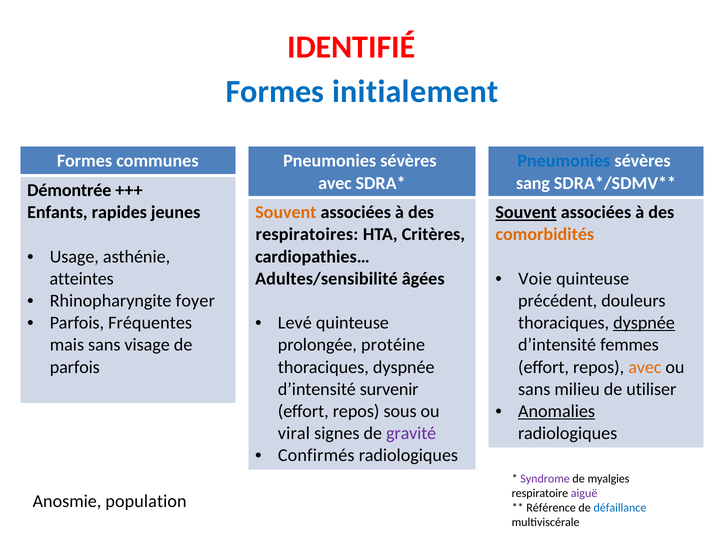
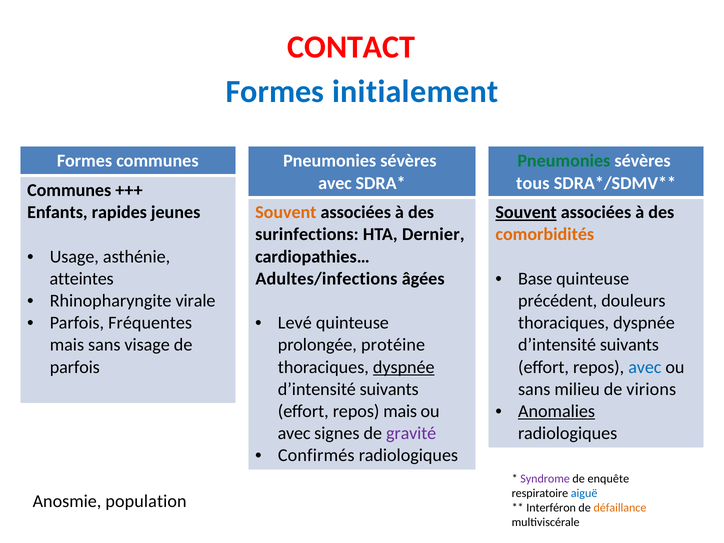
IDENTIFIÉ: IDENTIFIÉ -> CONTACT (351, 47)
Pneumonies colour: blue -> green (564, 161)
sang: sang -> tous (533, 183)
Démontrée: Démontrée -> Communes (69, 190)
respiratoires: respiratoires -> surinfections (307, 235)
Critères: Critères -> Dernier (433, 235)
Voie: Voie -> Base (535, 279)
Adultes/sensibilité: Adultes/sensibilité -> Adultes/infections (326, 279)
foyer: foyer -> virale (195, 301)
dyspnée underline: present -> none (644, 323)
femmes: femmes -> suivants (629, 345)
dyspnée underline: none -> present (404, 367)
avec colour: orange -> blue (645, 367)
survenir: survenir -> suivants (389, 389)
utiliser: utiliser -> virions (651, 389)
repos sous: sous -> mais (400, 411)
viral: viral -> avec (294, 433)
myalgies: myalgies -> enquête (608, 479)
aiguë colour: purple -> blue (584, 494)
Référence: Référence -> Interféron (551, 508)
défaillance colour: blue -> orange (620, 508)
